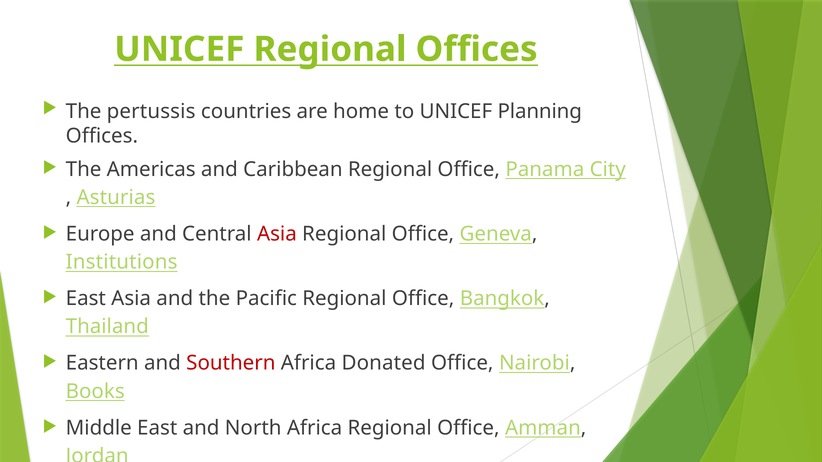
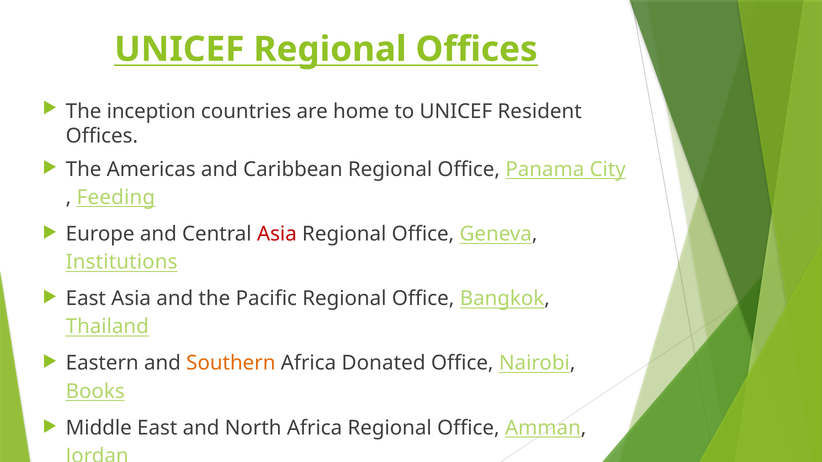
pertussis: pertussis -> inception (151, 112)
Planning: Planning -> Resident (540, 112)
Asturias: Asturias -> Feeding (116, 198)
Southern colour: red -> orange (231, 364)
